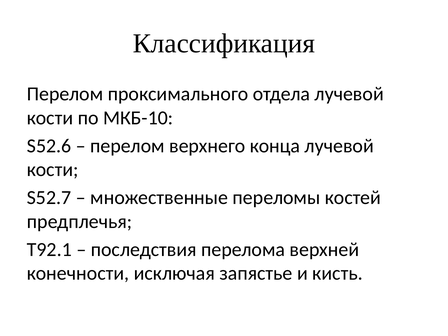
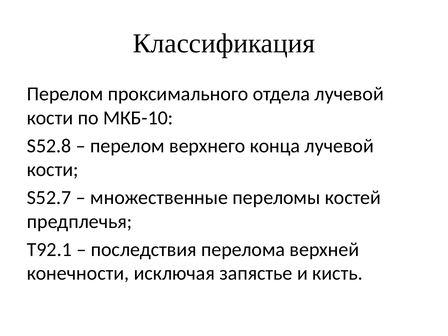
S52.6: S52.6 -> S52.8 (49, 146)
